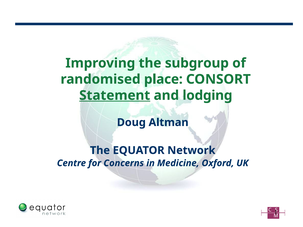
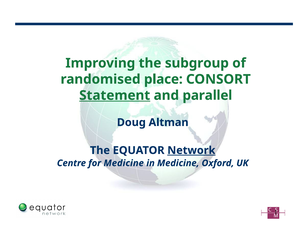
lodging: lodging -> parallel (207, 95)
Network underline: none -> present (191, 151)
for Concerns: Concerns -> Medicine (124, 163)
